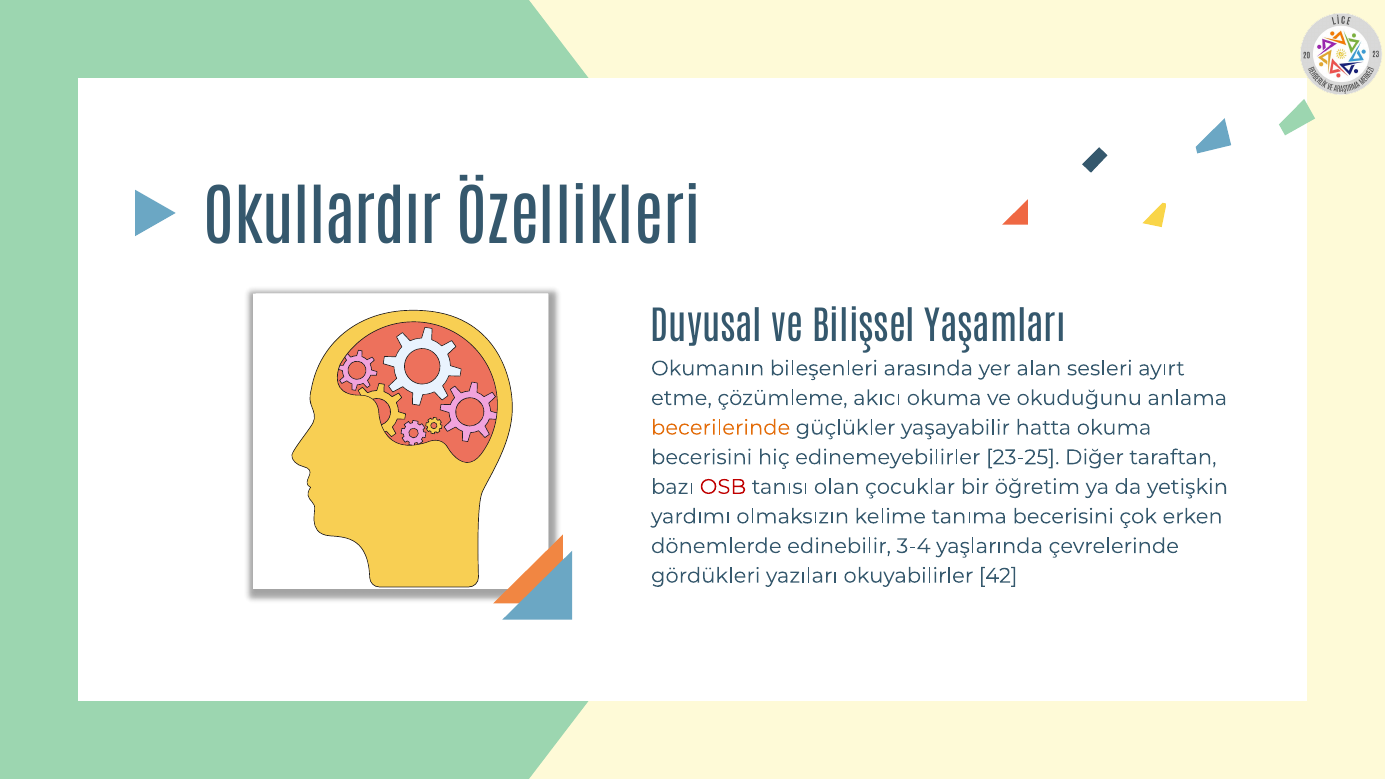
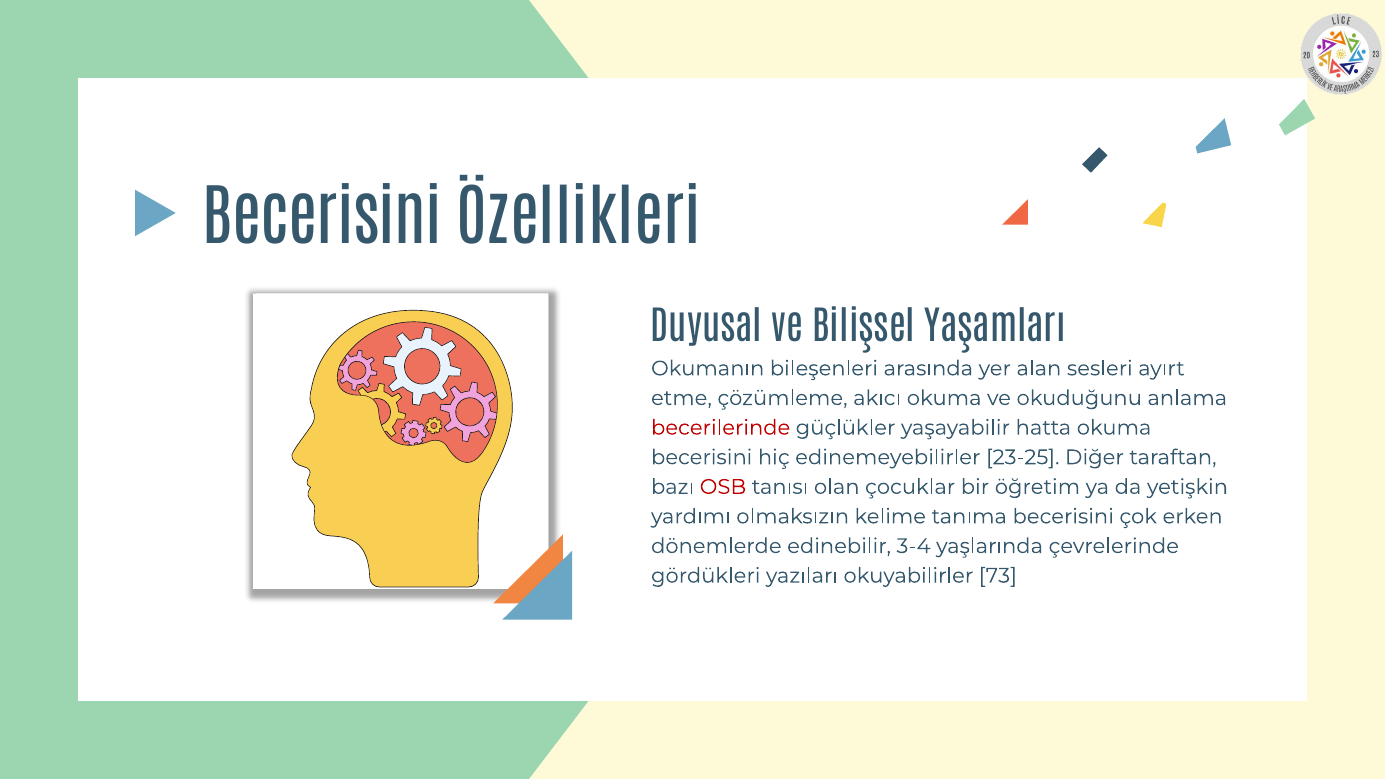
Okullardır: Okullardır -> Becerisini (323, 221)
becerilerinde colour: orange -> red (721, 428)
42: 42 -> 73 (998, 576)
